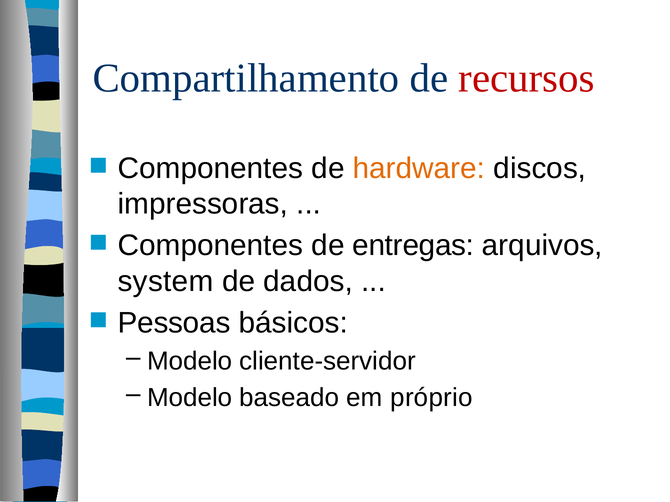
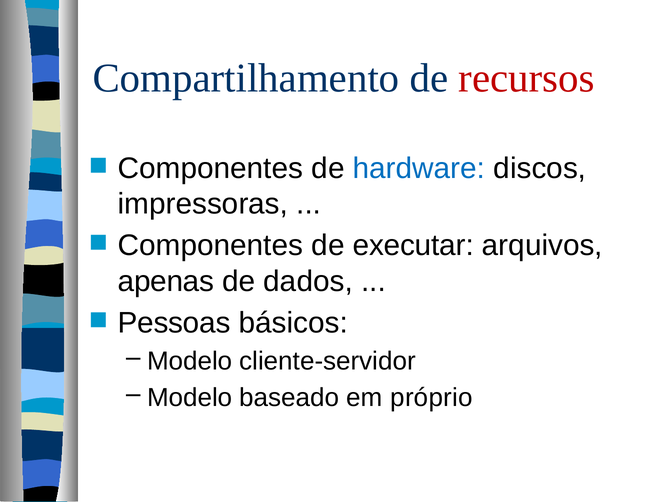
hardware colour: orange -> blue (419, 168)
entregas: entregas -> executar (413, 246)
system: system -> apenas (166, 282)
